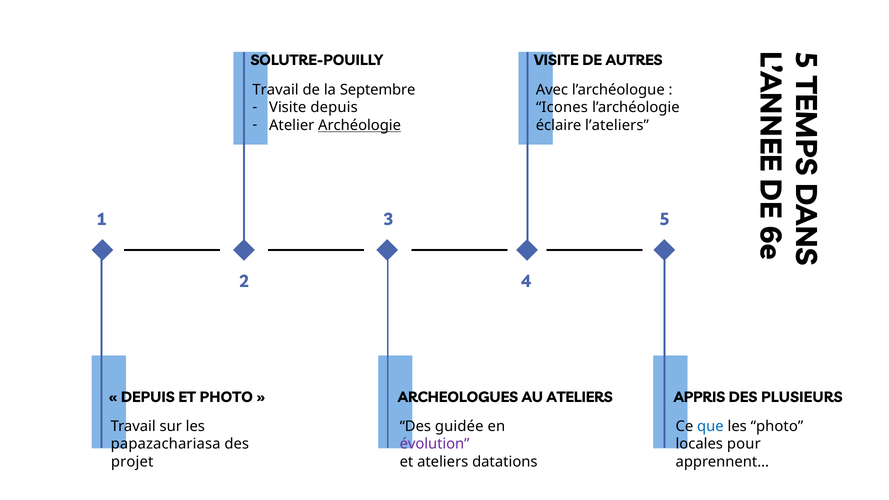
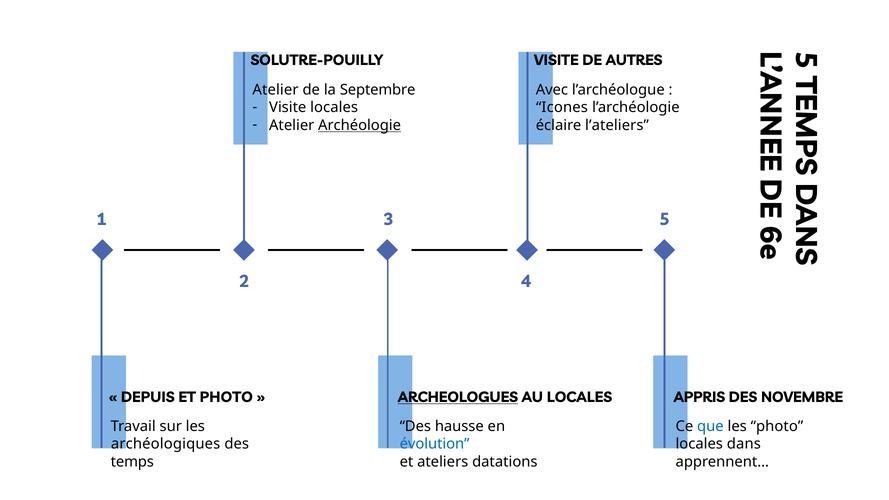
Travail: Travail -> Atelier (276, 90)
Visite depuis: depuis -> locales (334, 108)
ARCHEOLOGUES underline: none -> present (458, 397)
AU ATELIERS: ATELIERS -> LOCALES (580, 397)
PLUSIEURS: PLUSIEURS -> NOVEMBRE (802, 397)
guidée: guidée -> hausse (459, 426)
papazachariasa: papazachariasa -> archéologiques (166, 444)
évolution colour: purple -> blue (435, 444)
pour: pour -> dans (744, 444)
projet: projet -> temps (132, 462)
